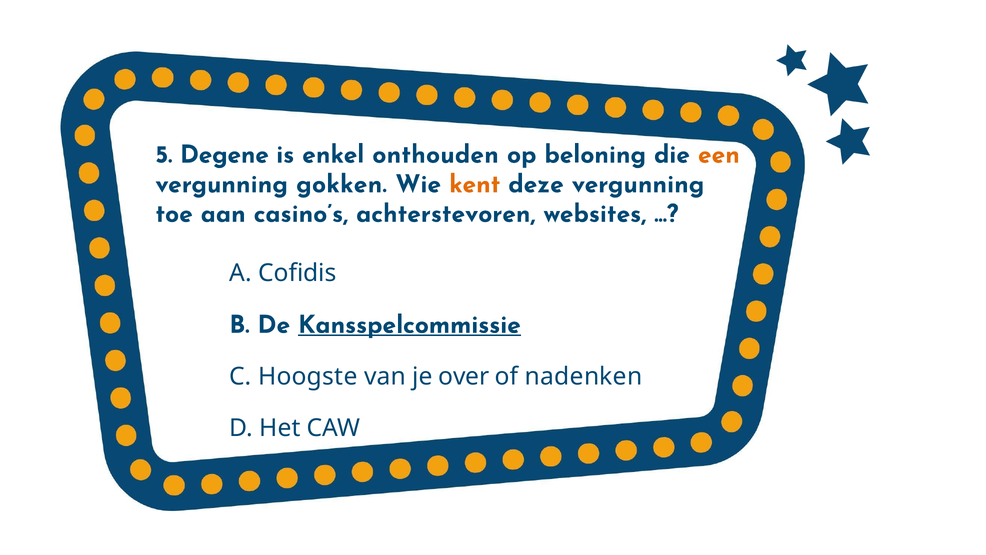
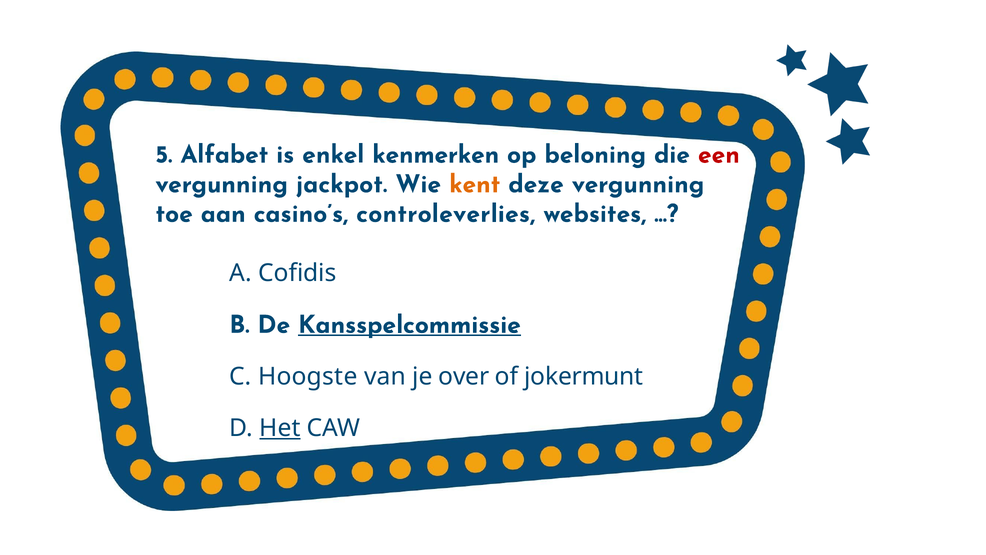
Degene: Degene -> Alfabet (224, 154)
onthouden: onthouden -> kenmerken (436, 154)
een colour: orange -> red (719, 154)
gokken: gokken -> jackpot (342, 184)
achterstevoren: achterstevoren -> controleverlies (446, 214)
nadenken: nadenken -> jokermunt (584, 376)
Het underline: none -> present (280, 428)
